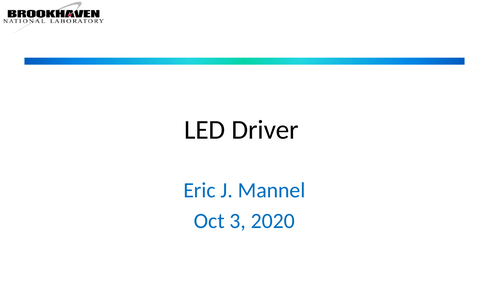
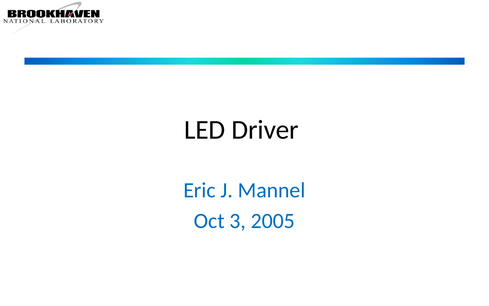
2020: 2020 -> 2005 (273, 221)
